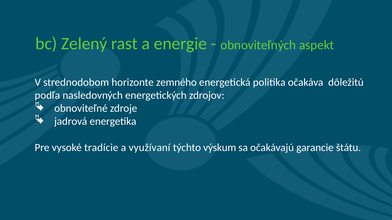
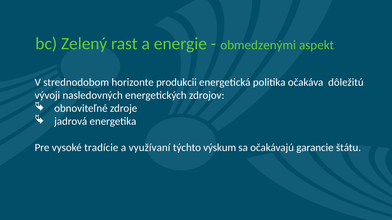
obnoviteľných: obnoviteľných -> obmedzenými (258, 45)
zemného: zemného -> produkcii (176, 82)
podľa: podľa -> vývoji (47, 96)
